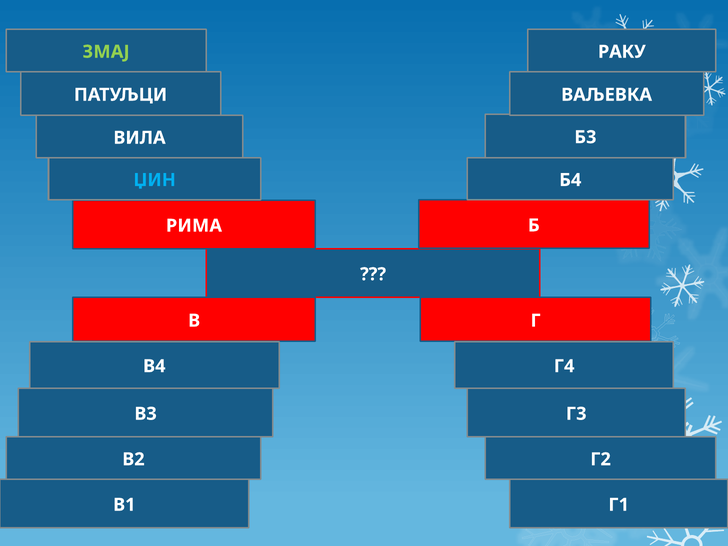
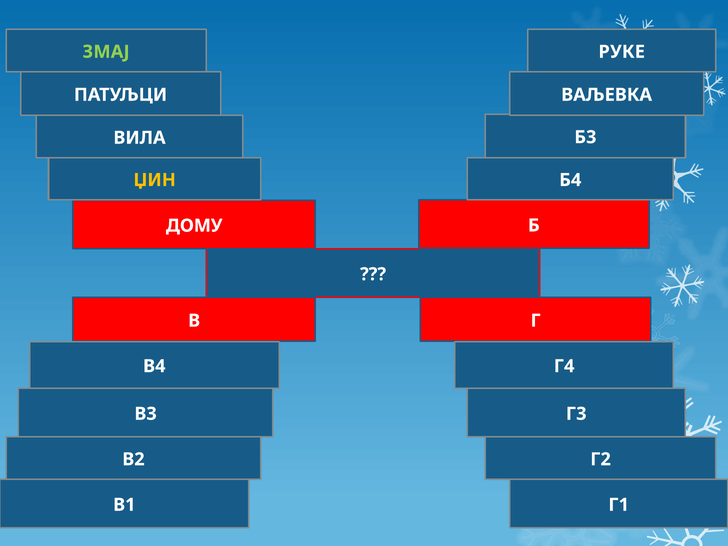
РАКУ: РАКУ -> РУКЕ (622, 52)
ЏИН colour: light blue -> yellow (155, 180)
РИМА: РИМА -> ДОМУ (194, 226)
